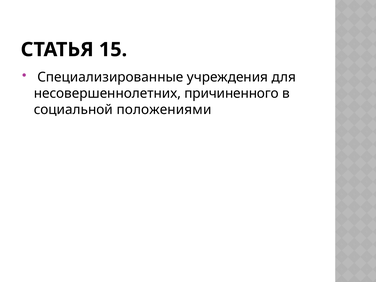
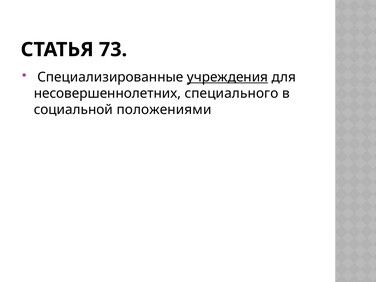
15: 15 -> 73 (113, 50)
учреждения underline: none -> present (227, 77)
причиненного: причиненного -> специального (231, 93)
